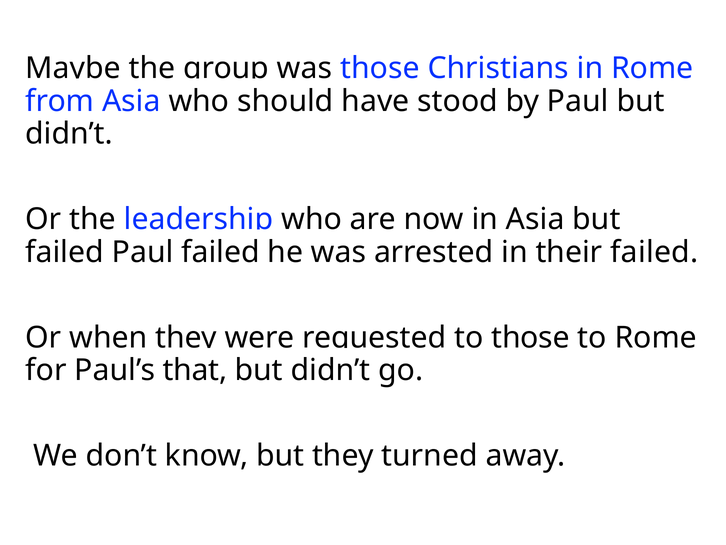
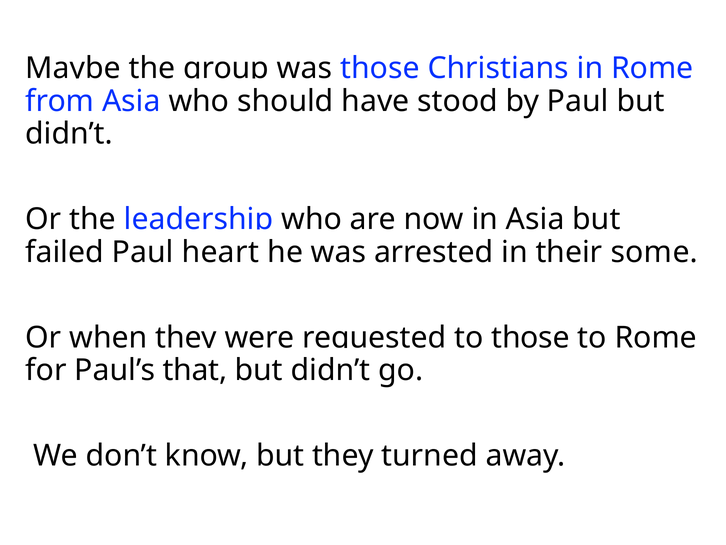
Paul failed: failed -> heart (220, 252)
their failed: failed -> some (654, 252)
